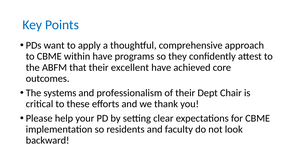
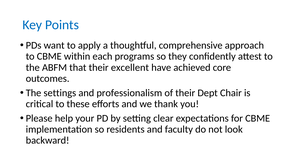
within have: have -> each (102, 57)
systems: systems -> settings (60, 93)
